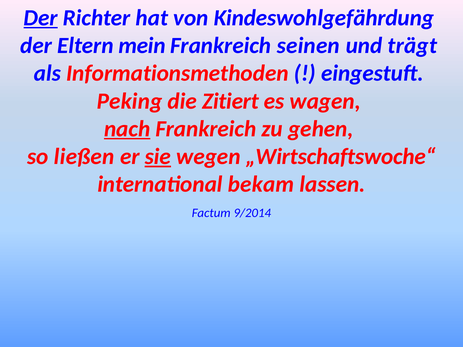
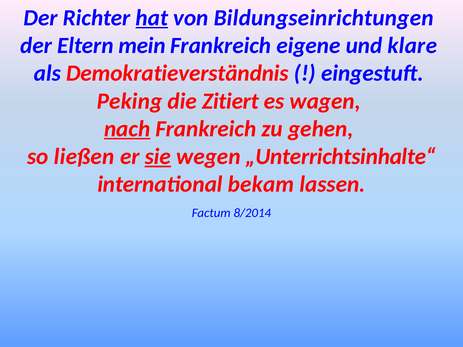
Der underline: present -> none (41, 18)
hat underline: none -> present (152, 18)
Kindeswohlgefährdung: Kindeswohlgefährdung -> Bildungseinrichtungen (324, 18)
seinen: seinen -> eigene (308, 46)
trägt: trägt -> klare (412, 46)
Informationsmethoden: Informationsmethoden -> Demokratieverständnis (177, 73)
„Wirtschaftswoche“: „Wirtschaftswoche“ -> „Unterrichtsinhalte“ (341, 157)
9/2014: 9/2014 -> 8/2014 (252, 213)
